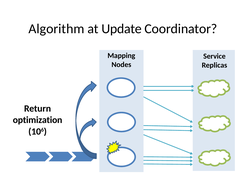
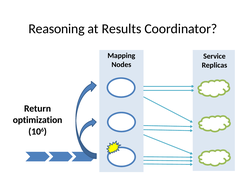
Algorithm: Algorithm -> Reasoning (57, 29)
Update: Update -> Results (122, 29)
